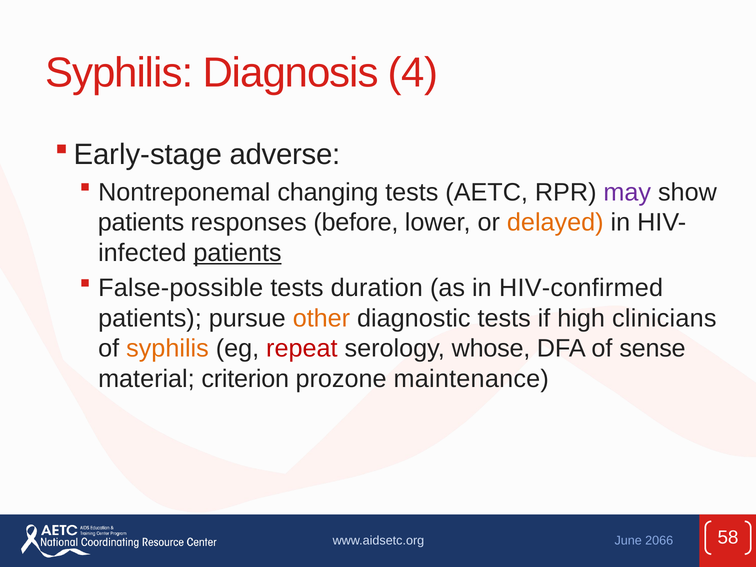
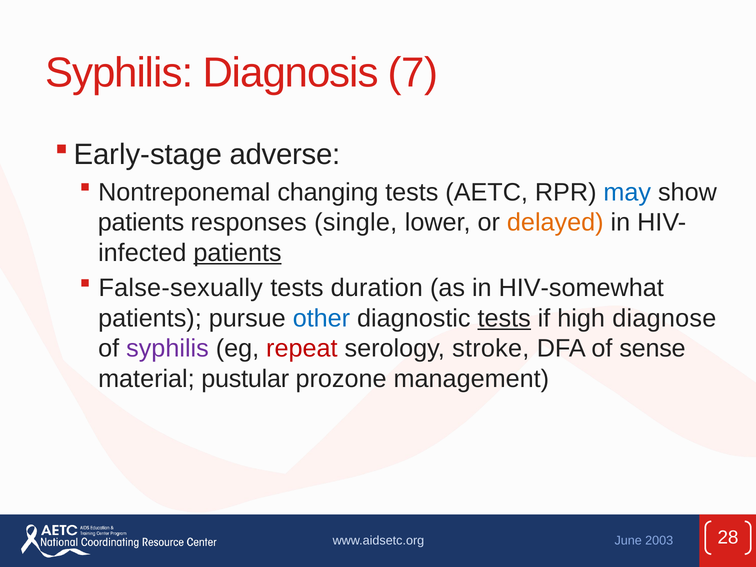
4: 4 -> 7 (413, 73)
may colour: purple -> blue (627, 192)
before: before -> single (356, 222)
False-possible: False-possible -> False-sexually (181, 288)
HIV-confirmed: HIV-confirmed -> HIV-somewhat (581, 288)
other colour: orange -> blue (321, 318)
tests underline: none -> present (504, 318)
clinicians: clinicians -> diagnose (664, 318)
syphilis colour: orange -> purple (167, 348)
whose: whose -> stroke (491, 348)
criterion: criterion -> pustular (245, 379)
maintenance: maintenance -> management (471, 379)
2066: 2066 -> 2003 (659, 541)
58: 58 -> 28 (728, 538)
